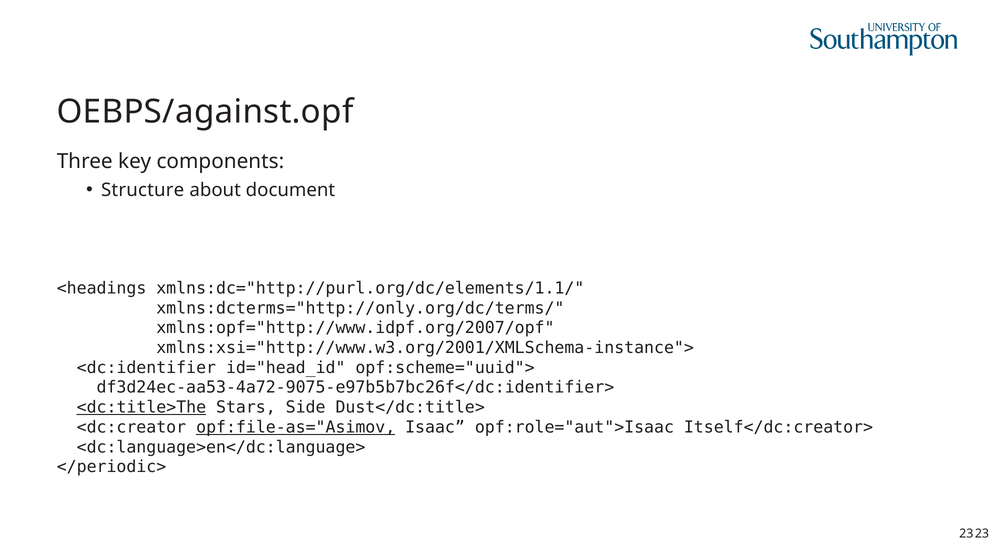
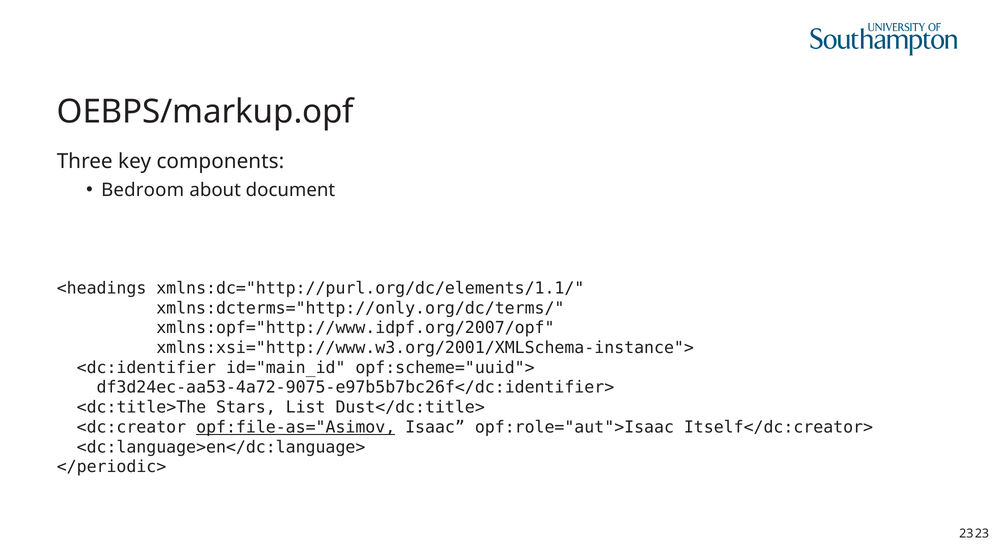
OEBPS/against.opf: OEBPS/against.opf -> OEBPS/markup.opf (205, 112)
Structure: Structure -> Bedroom (143, 190)
id="head_id: id="head_id -> id="main_id (286, 367)
<dc:title>The underline: present -> none (141, 407)
Side: Side -> List (306, 407)
